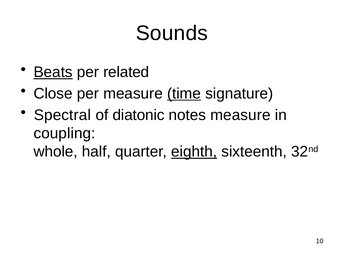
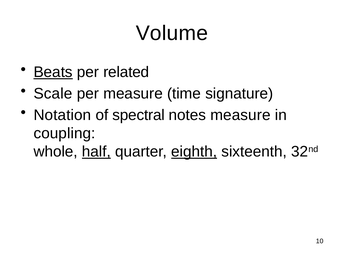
Sounds: Sounds -> Volume (172, 33)
Close: Close -> Scale (53, 94)
time underline: present -> none (184, 94)
Spectral: Spectral -> Notation (62, 115)
diatonic: diatonic -> spectral (139, 115)
half underline: none -> present (96, 152)
